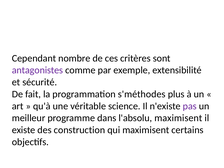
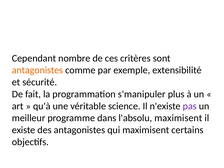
antagonistes colour: purple -> orange (37, 70)
s'méthodes: s'méthodes -> s'manipuler (142, 94)
des construction: construction -> antagonistes (79, 130)
